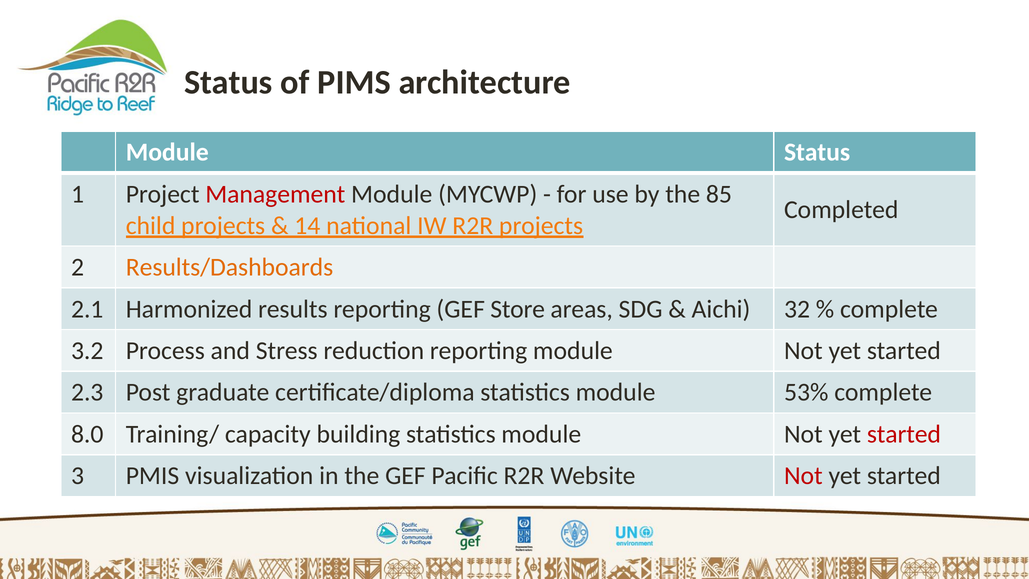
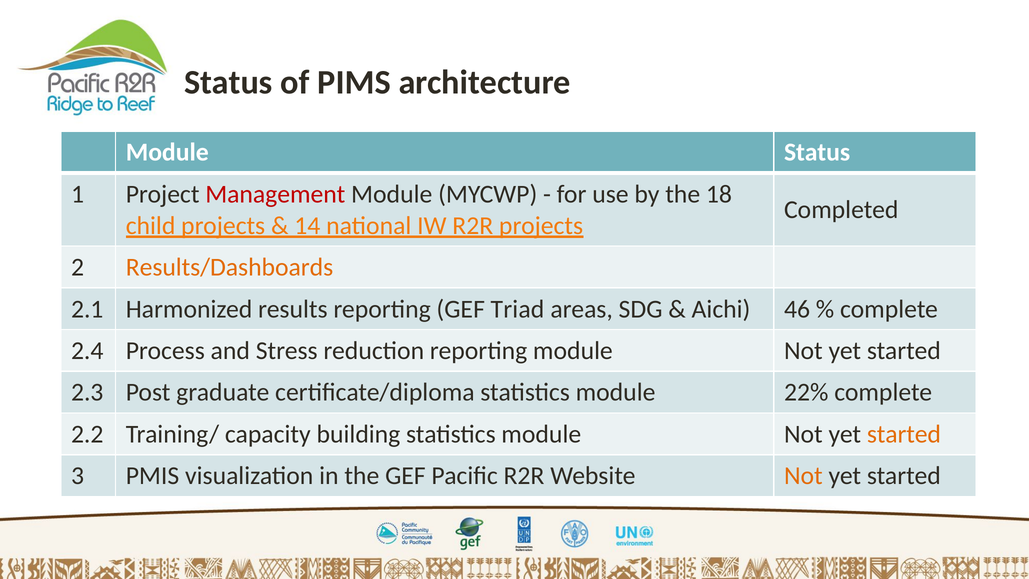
85: 85 -> 18 (719, 194)
Store: Store -> Triad (517, 309)
32: 32 -> 46 (797, 309)
3.2: 3.2 -> 2.4 (87, 351)
53%: 53% -> 22% (806, 392)
8.0: 8.0 -> 2.2 (87, 434)
started colour: red -> orange (904, 434)
Not colour: red -> orange (803, 476)
